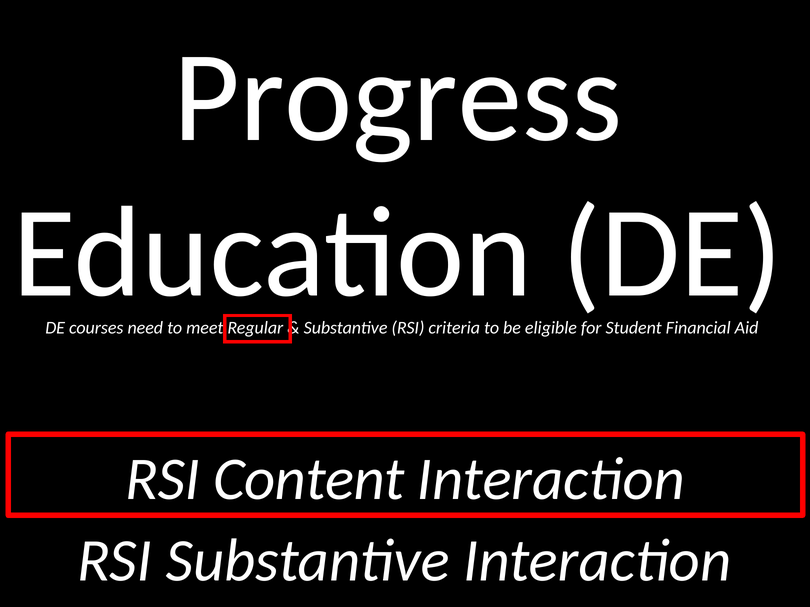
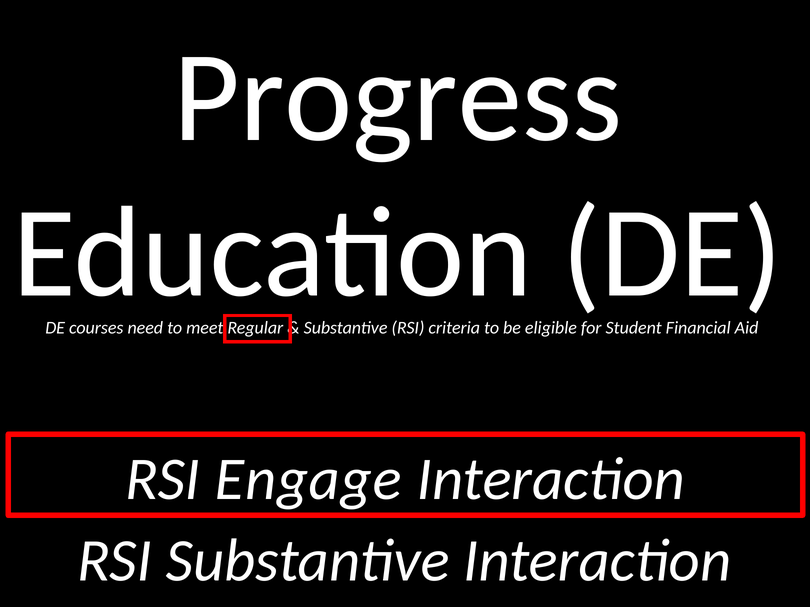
Content: Content -> Engage (308, 479)
